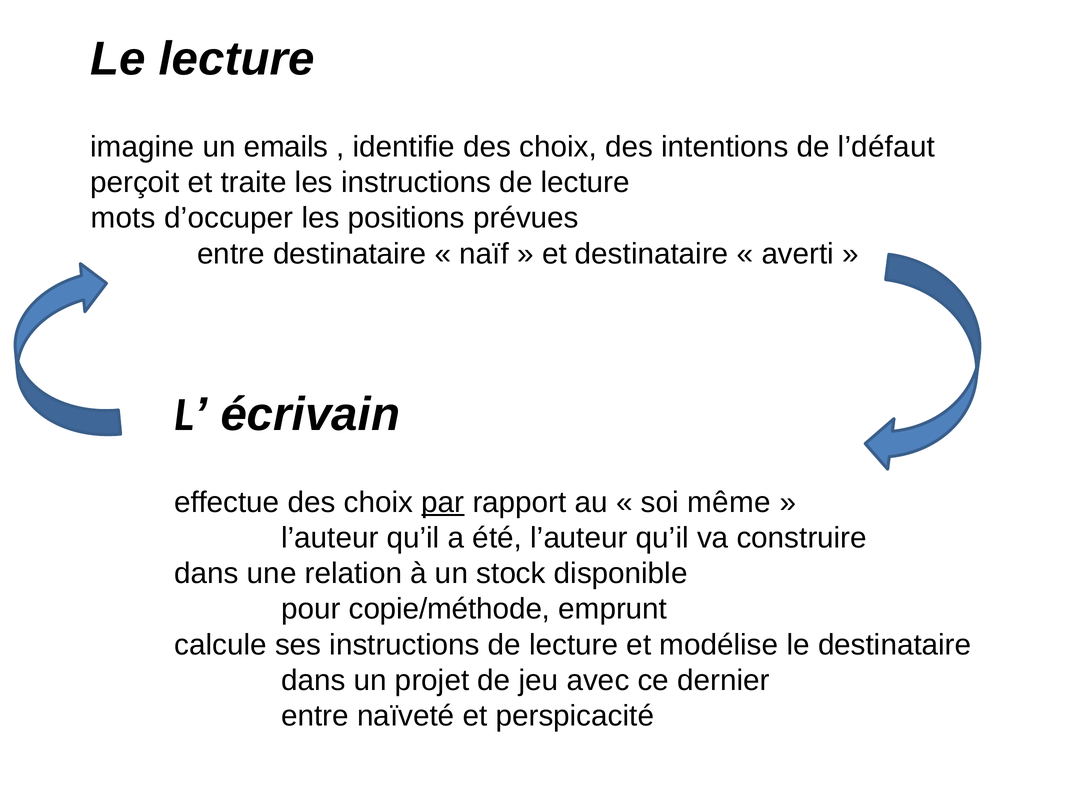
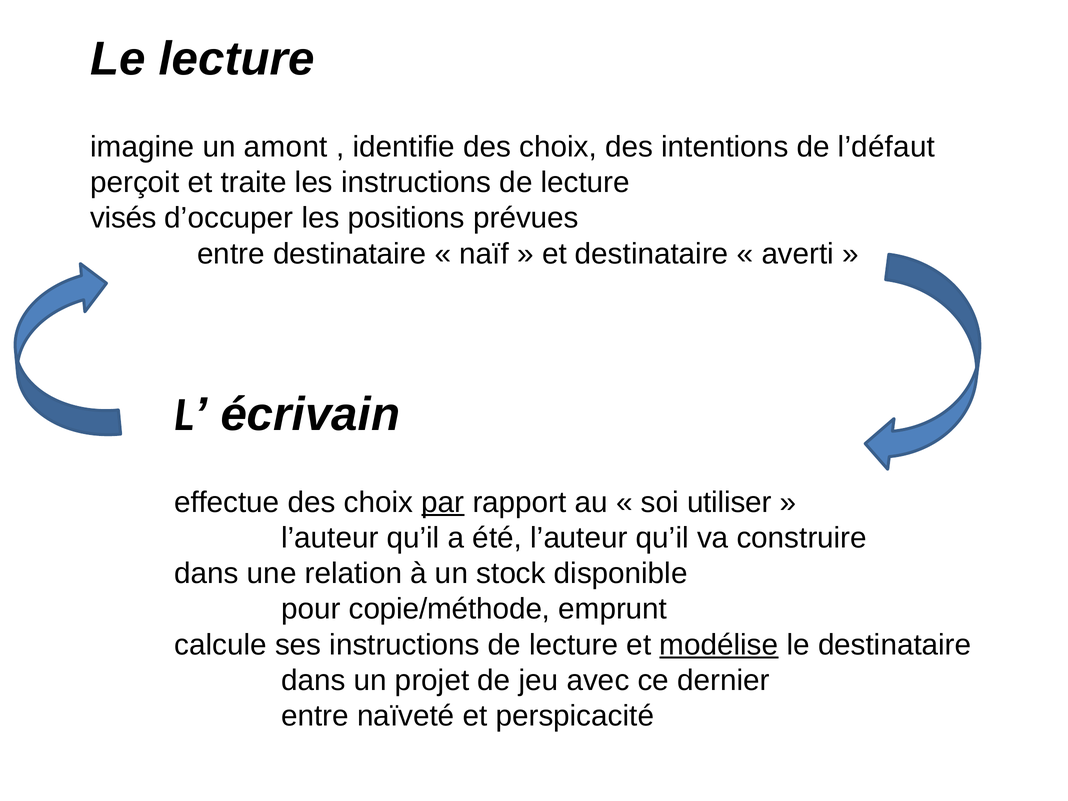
emails: emails -> amont (286, 147)
mots: mots -> visés (123, 218)
même: même -> utiliser (729, 502)
modélise underline: none -> present (719, 645)
